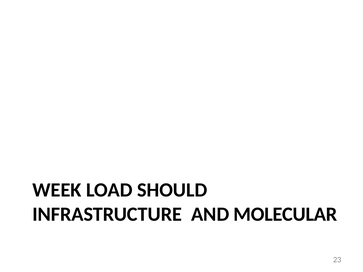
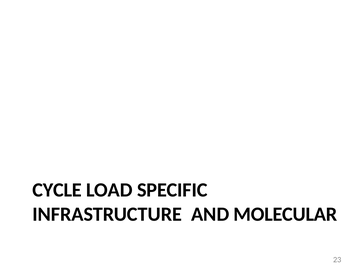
WEEK: WEEK -> CYCLE (57, 190)
SHOULD: SHOULD -> SPECIFIC (172, 190)
